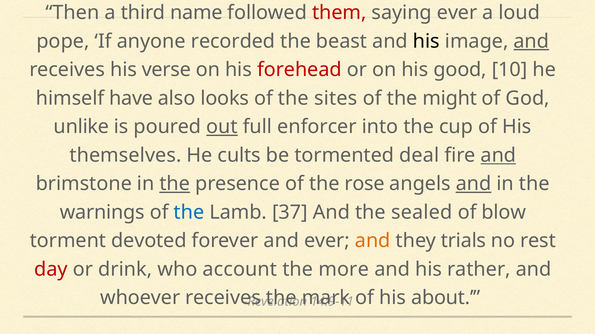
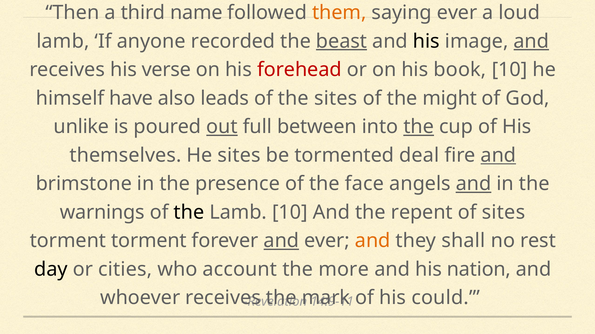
them colour: red -> orange (339, 13)
pope: pope -> lamb (63, 41)
beast underline: none -> present (342, 41)
good: good -> book (460, 70)
looks: looks -> leads (225, 98)
enforcer: enforcer -> between (317, 127)
the underline: none -> present (419, 127)
He cults: cults -> sites (239, 156)
the underline: present -> none (175, 184)
rose: rose -> face (364, 184)
the colour: blue -> black (189, 213)
Lamb 37: 37 -> 10 (290, 213)
sealed: sealed -> repent (422, 213)
of blow: blow -> sites (504, 213)
torment devoted: devoted -> torment (149, 241)
and underline: none -> present (281, 241)
trials: trials -> shall (463, 241)
day colour: red -> black (51, 270)
drink: drink -> cities (125, 270)
rather: rather -> nation (479, 270)
about: about -> could (446, 298)
